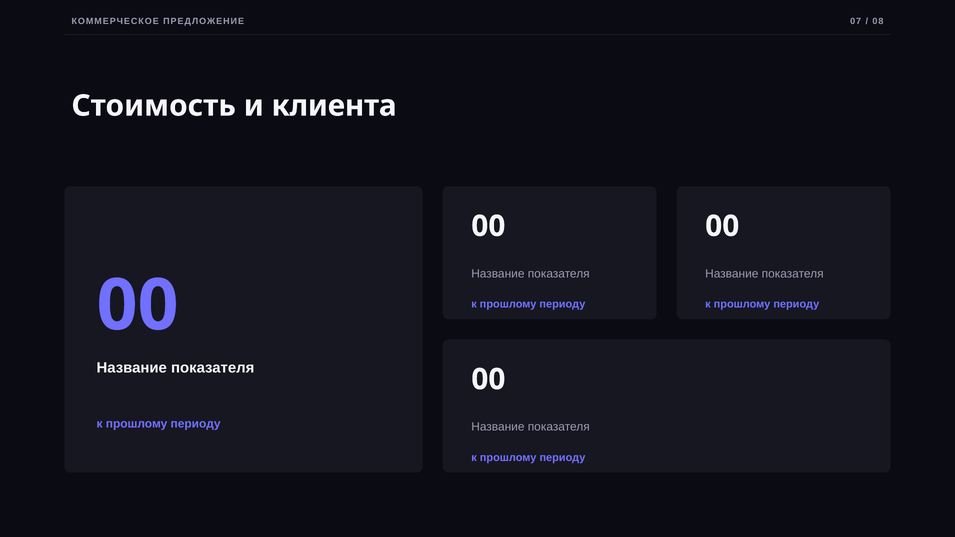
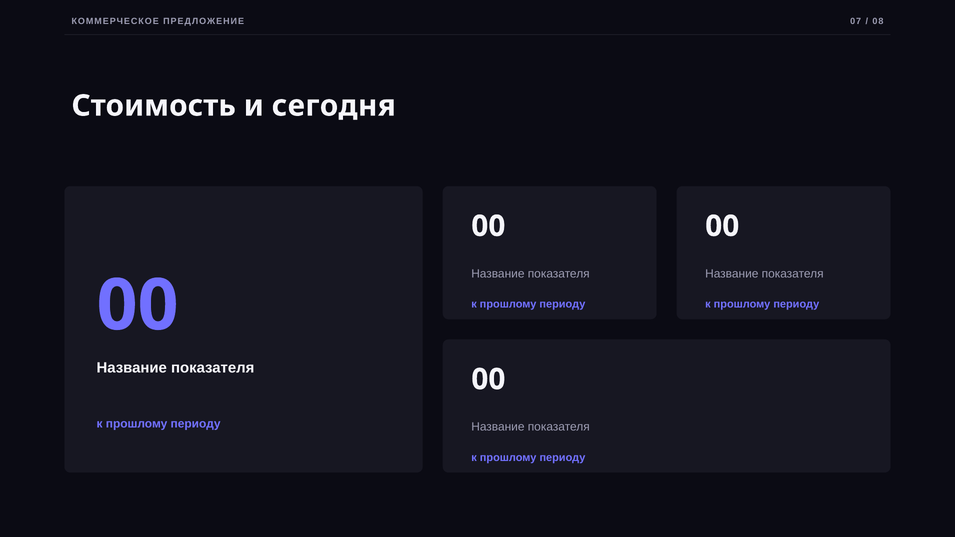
клиента: клиента -> сегодня (334, 106)
